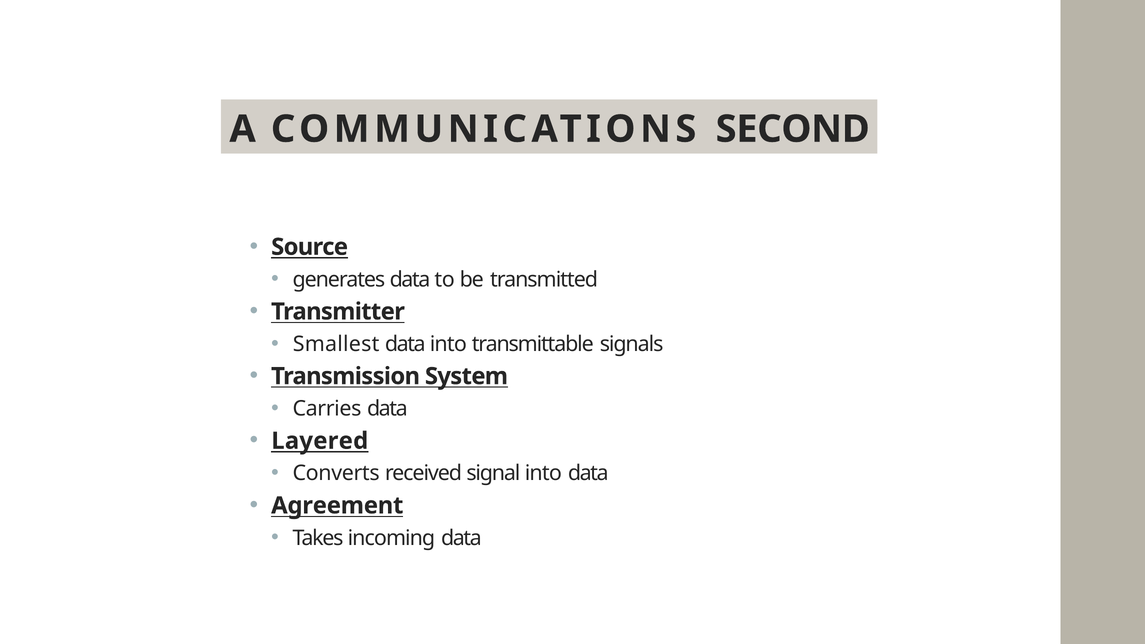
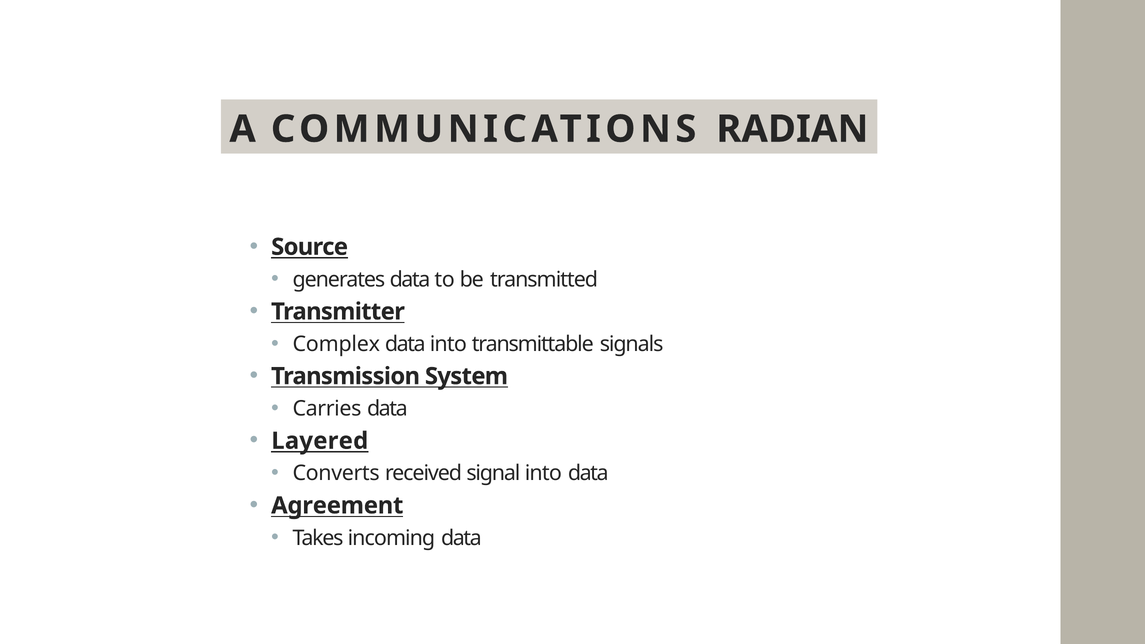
SECOND: SECOND -> RADIAN (792, 129)
Smallest: Smallest -> Complex (336, 344)
